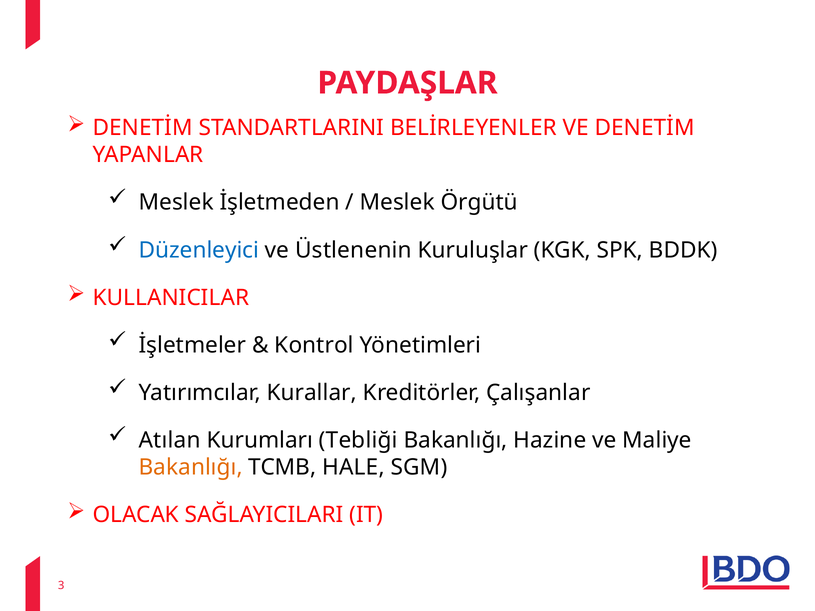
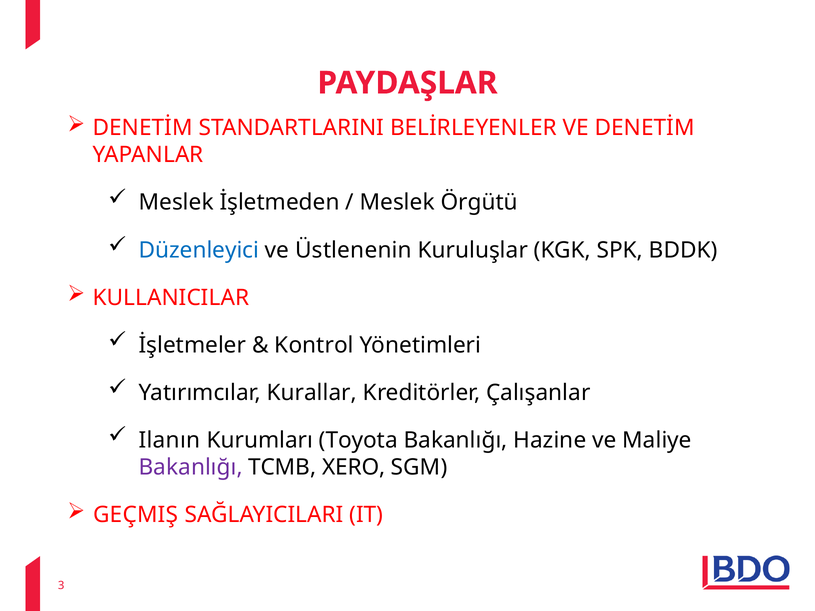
Atılan: Atılan -> Ilanın (170, 440)
Tebliği: Tebliği -> Toyota (358, 440)
Bakanlığı colour: orange -> purple (191, 468)
HALE: HALE -> XERO (354, 468)
OLACAK: OLACAK -> GEÇMIŞ (136, 515)
